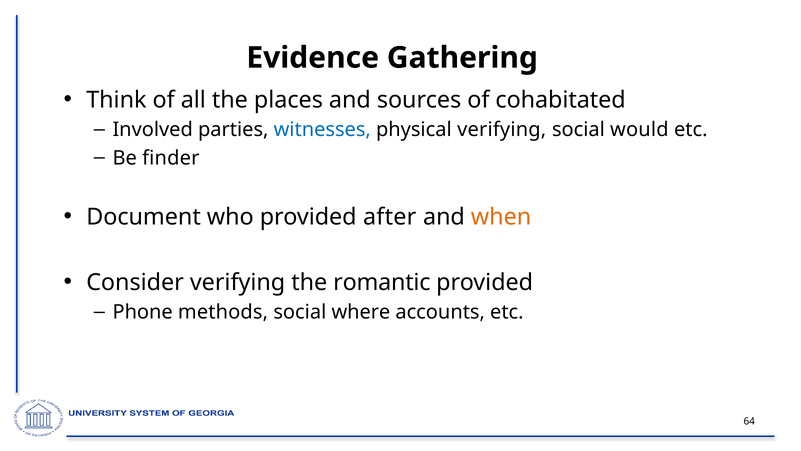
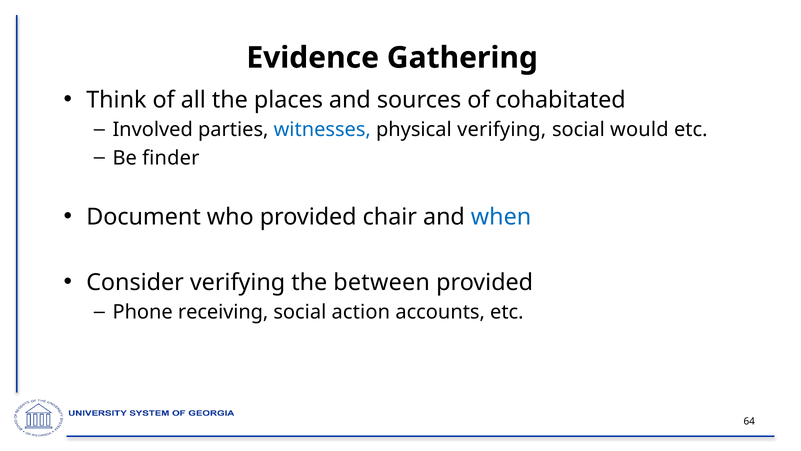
after: after -> chair (390, 217)
when colour: orange -> blue (501, 217)
romantic: romantic -> between (382, 282)
methods: methods -> receiving (223, 312)
where: where -> action (361, 312)
